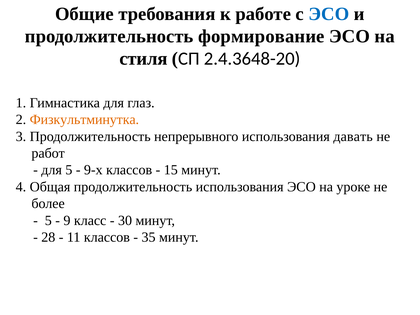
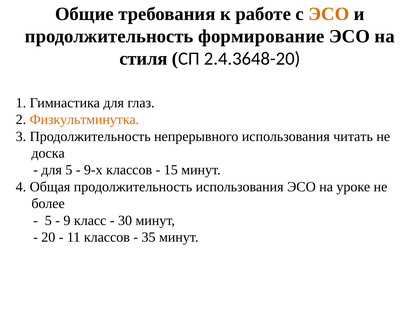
ЭСО colour: blue -> orange (329, 14)
давать: давать -> читать (353, 136)
работ: работ -> доска (48, 153)
28: 28 -> 20 (48, 237)
